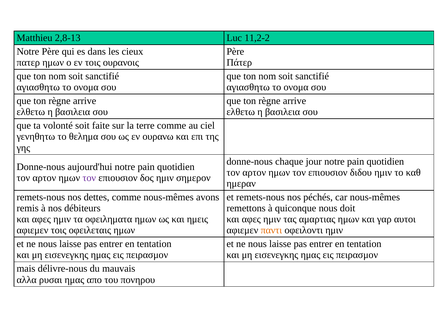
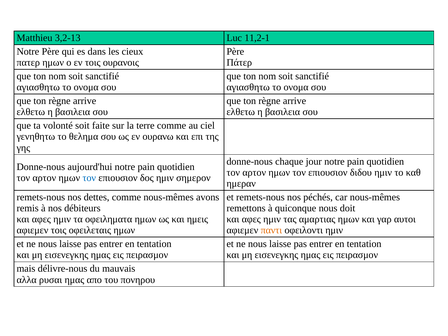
2,8-13: 2,8-13 -> 3,2-13 (68, 38)
11,2-2: 11,2-2 -> 11,2-1 (257, 38)
τον colour: purple -> blue (89, 178)
